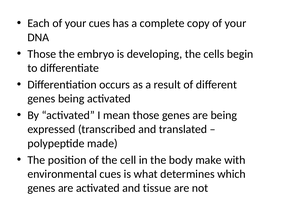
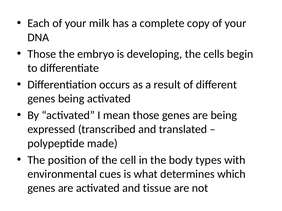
your cues: cues -> milk (99, 23)
make: make -> types (208, 160)
